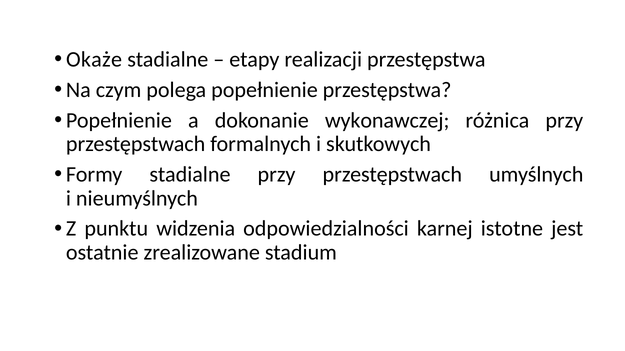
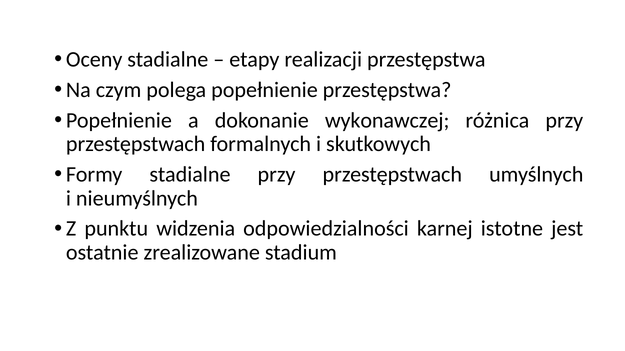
Okaże: Okaże -> Oceny (94, 60)
